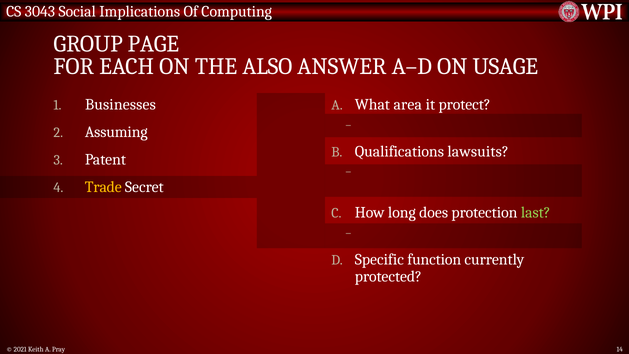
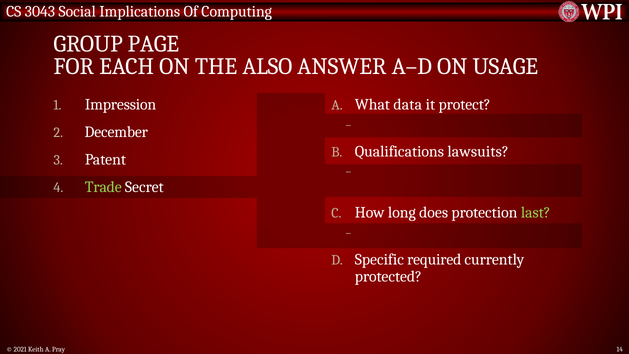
Businesses: Businesses -> Impression (121, 105)
area: area -> data (408, 105)
Assuming: Assuming -> December (116, 132)
Trade colour: yellow -> light green (103, 187)
function: function -> required (434, 259)
